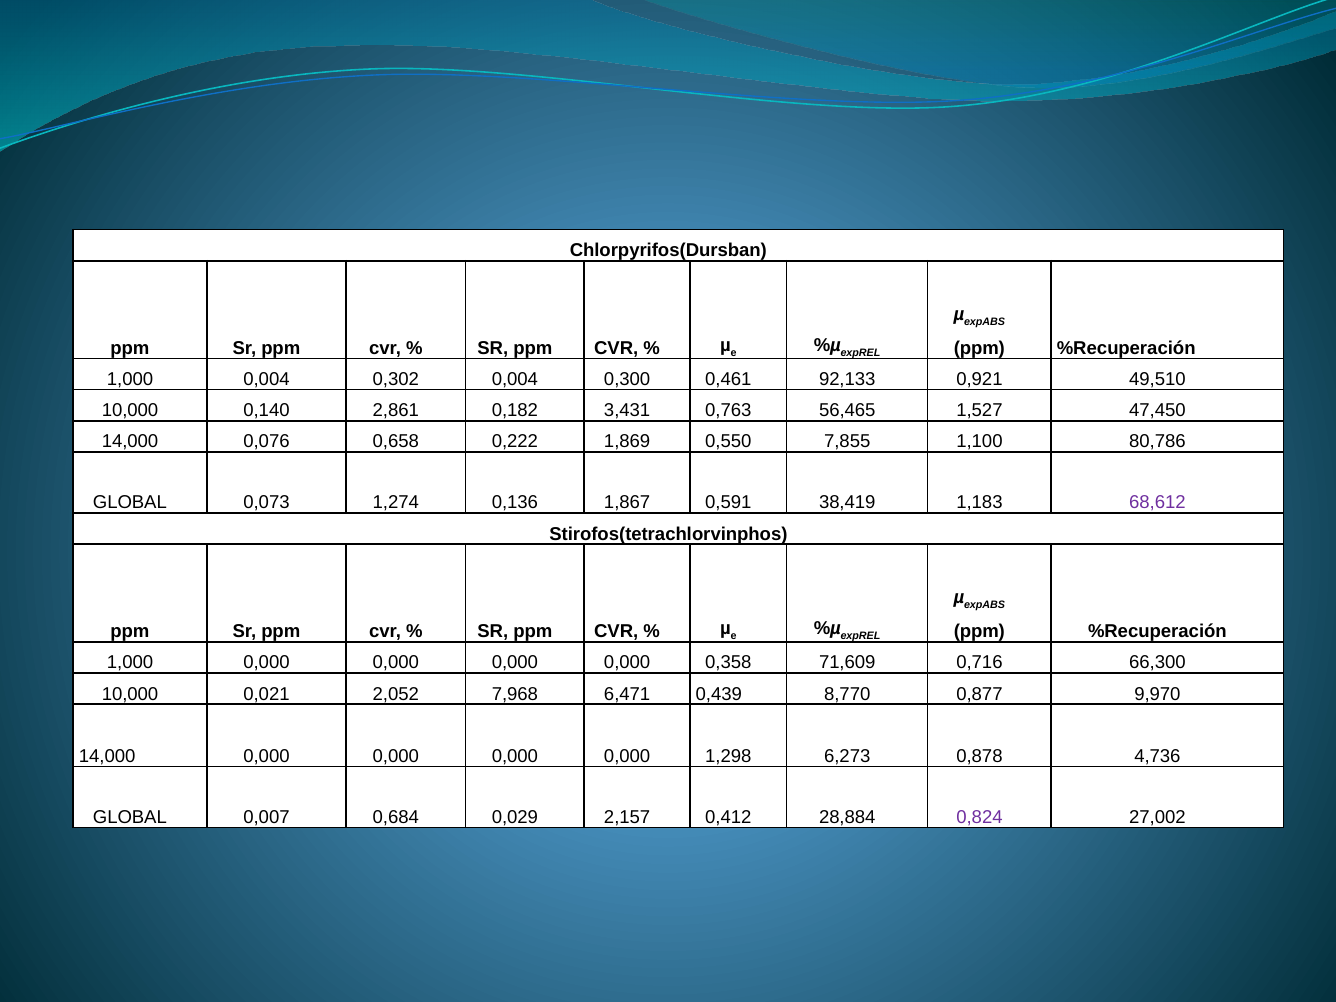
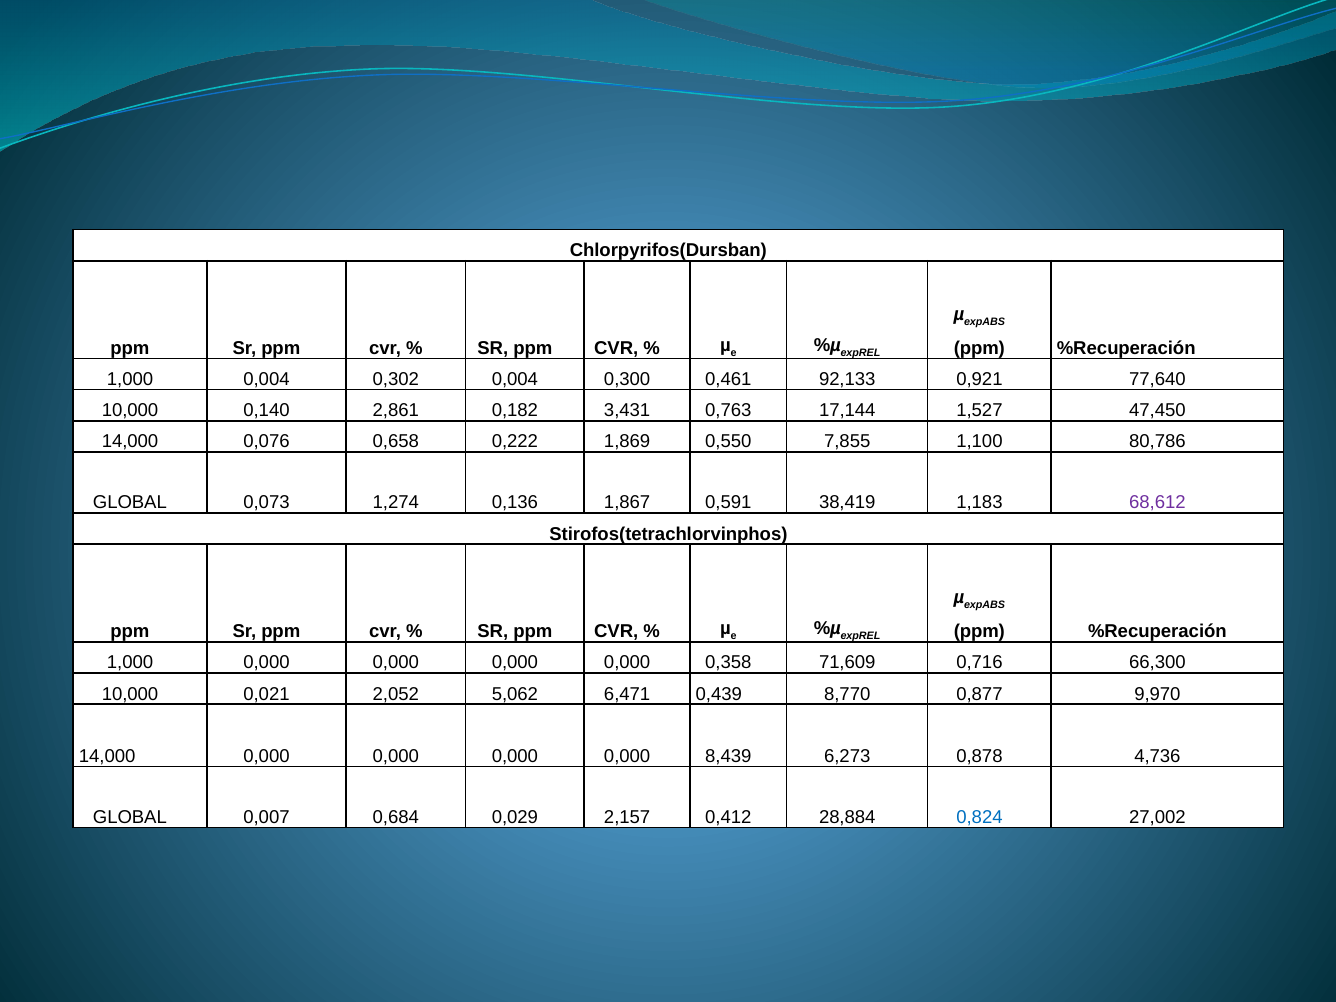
49,510: 49,510 -> 77,640 (1157, 379)
56,465: 56,465 -> 17,144 (847, 411)
7,968: 7,968 -> 5,062 (515, 694)
1,298: 1,298 -> 8,439 (728, 756)
0,824 colour: purple -> blue (979, 817)
